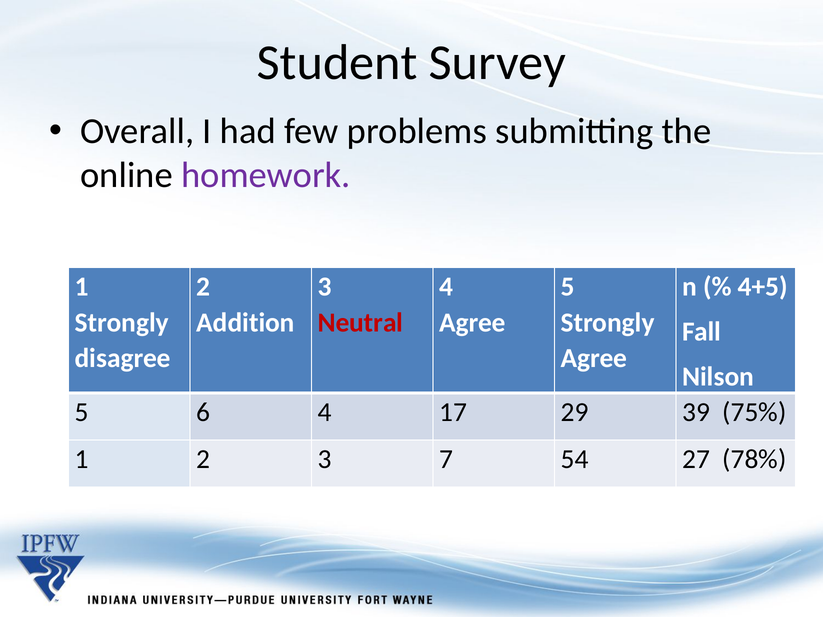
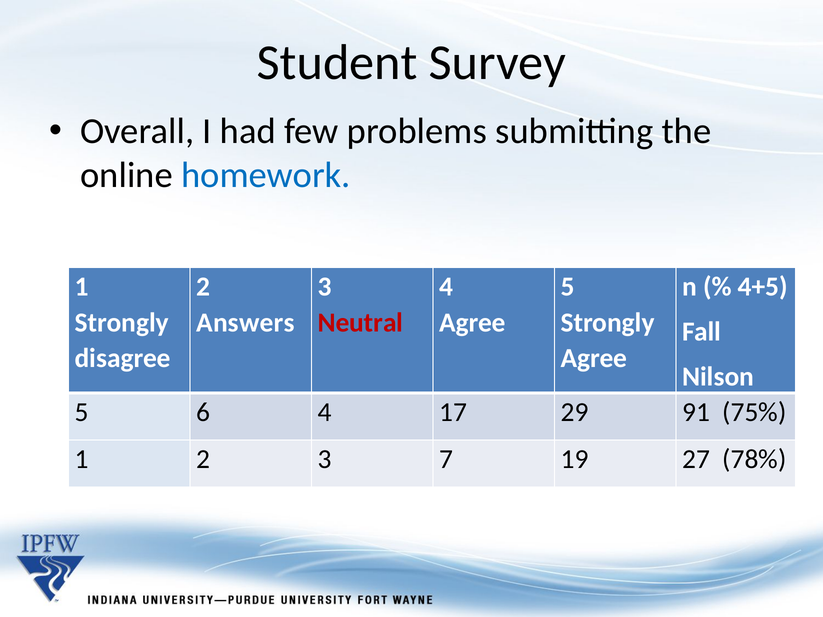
homework colour: purple -> blue (266, 175)
Addition: Addition -> Answers (245, 323)
39: 39 -> 91 (696, 413)
54: 54 -> 19 (575, 459)
